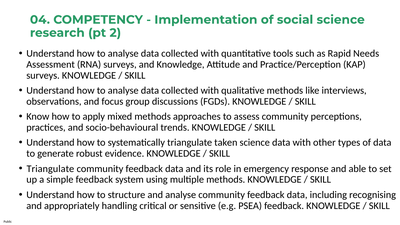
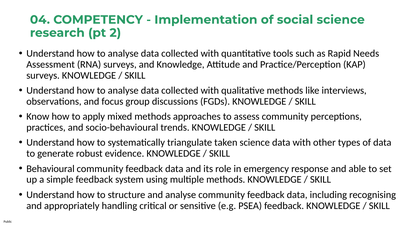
Triangulate: Triangulate -> Behavioural (50, 169)
